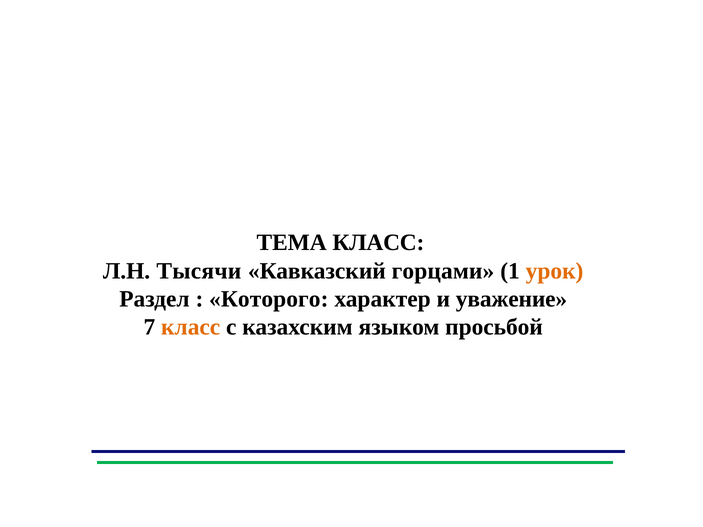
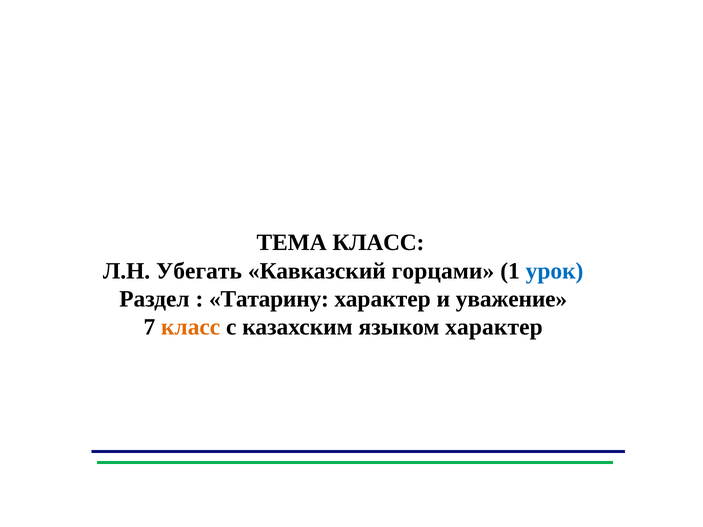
Тысячи: Тысячи -> Убегать (199, 271)
урок colour: orange -> blue (555, 271)
Которого: Которого -> Татарину (269, 299)
языком просьбой: просьбой -> характер (494, 327)
